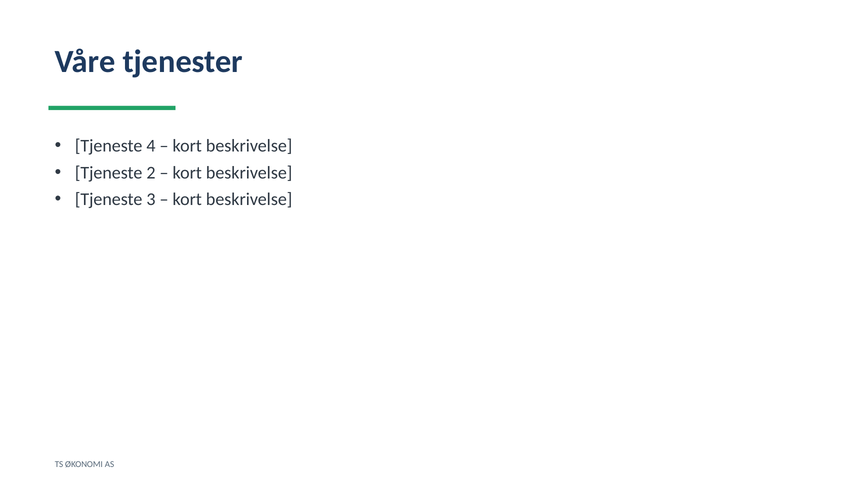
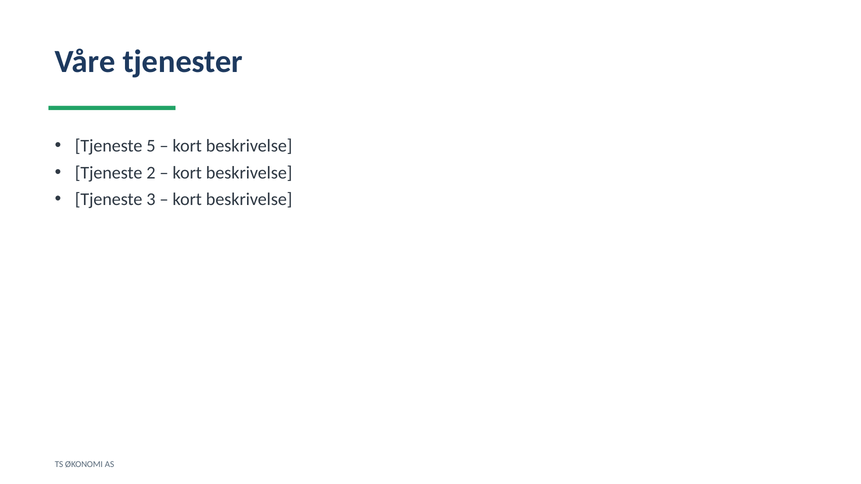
4: 4 -> 5 (151, 146)
